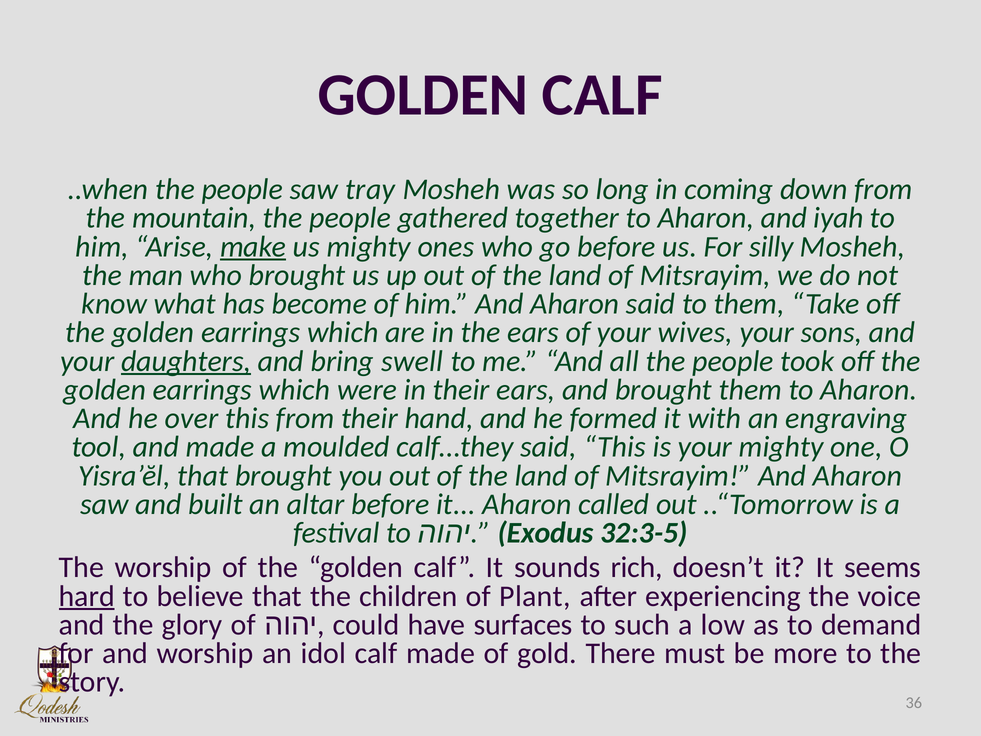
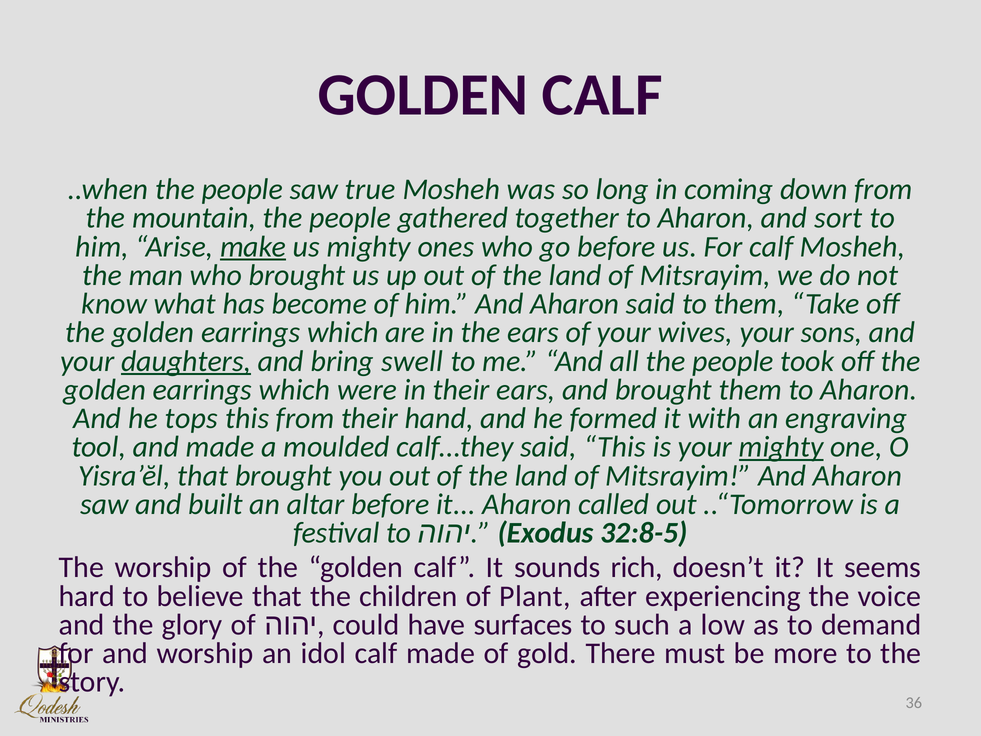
tray: tray -> true (370, 189)
iyah: iyah -> sort (838, 218)
For silly: silly -> calf (771, 247)
over: over -> tops (191, 418)
mighty underline: none -> present (781, 447)
32:3-5: 32:3-5 -> 32:8-5 (644, 533)
hard underline: present -> none (87, 596)
